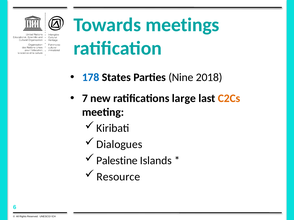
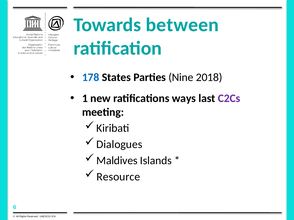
meetings: meetings -> between (182, 25)
7: 7 -> 1 (85, 99)
large: large -> ways (184, 99)
C2Cs colour: orange -> purple (229, 99)
Palestine: Palestine -> Maldives (117, 161)
